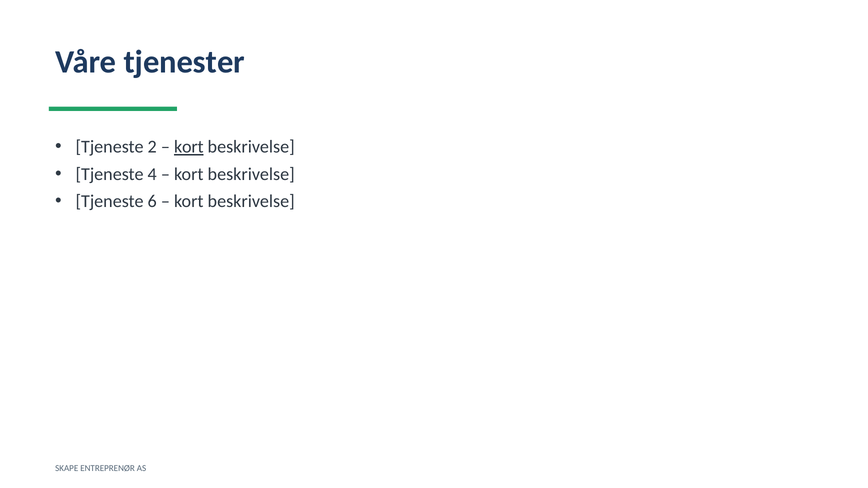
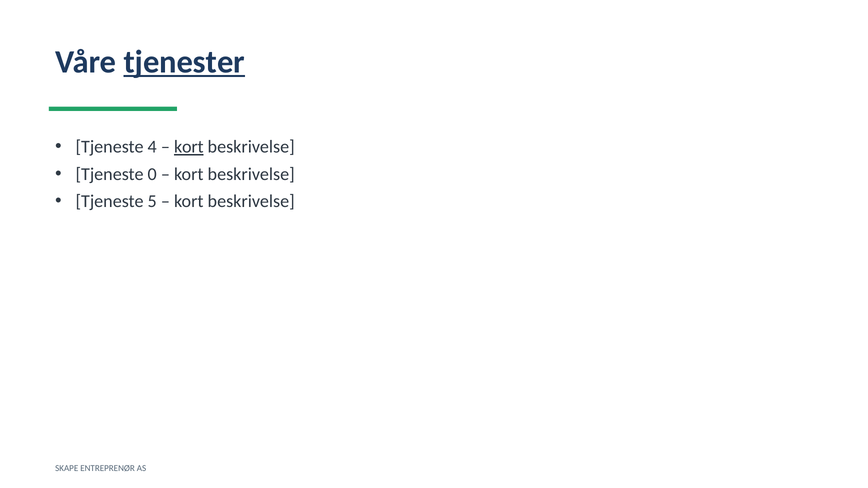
tjenester underline: none -> present (184, 62)
2: 2 -> 4 (152, 147)
4: 4 -> 0 (152, 174)
6: 6 -> 5 (152, 201)
